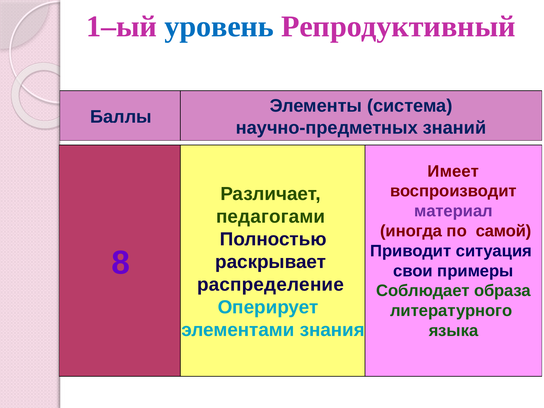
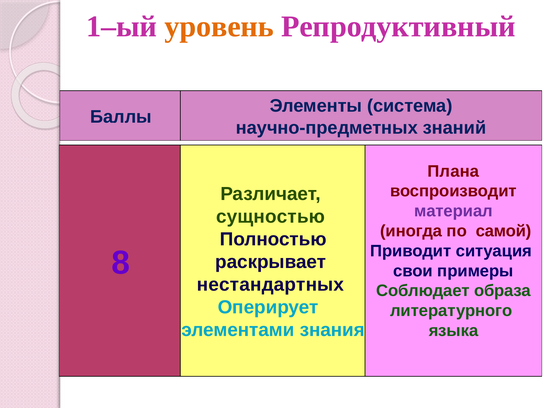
уровень colour: blue -> orange (219, 26)
Имеет: Имеет -> Плана (453, 171)
педагогами: педагогами -> сущностью (271, 217)
распределение: распределение -> нестандартных (271, 285)
